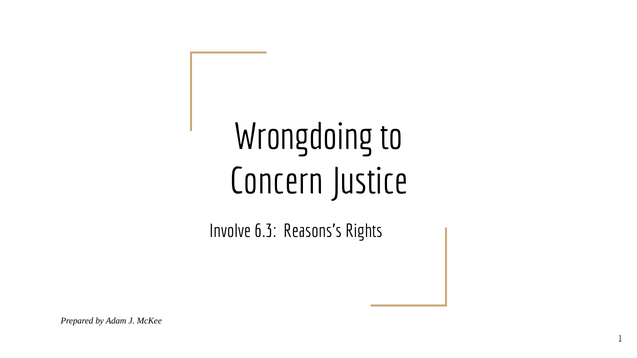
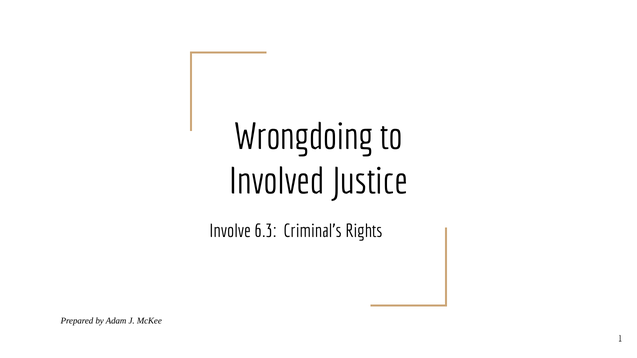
Concern: Concern -> Involved (277, 182)
Reasons’s: Reasons’s -> Criminal’s (313, 231)
